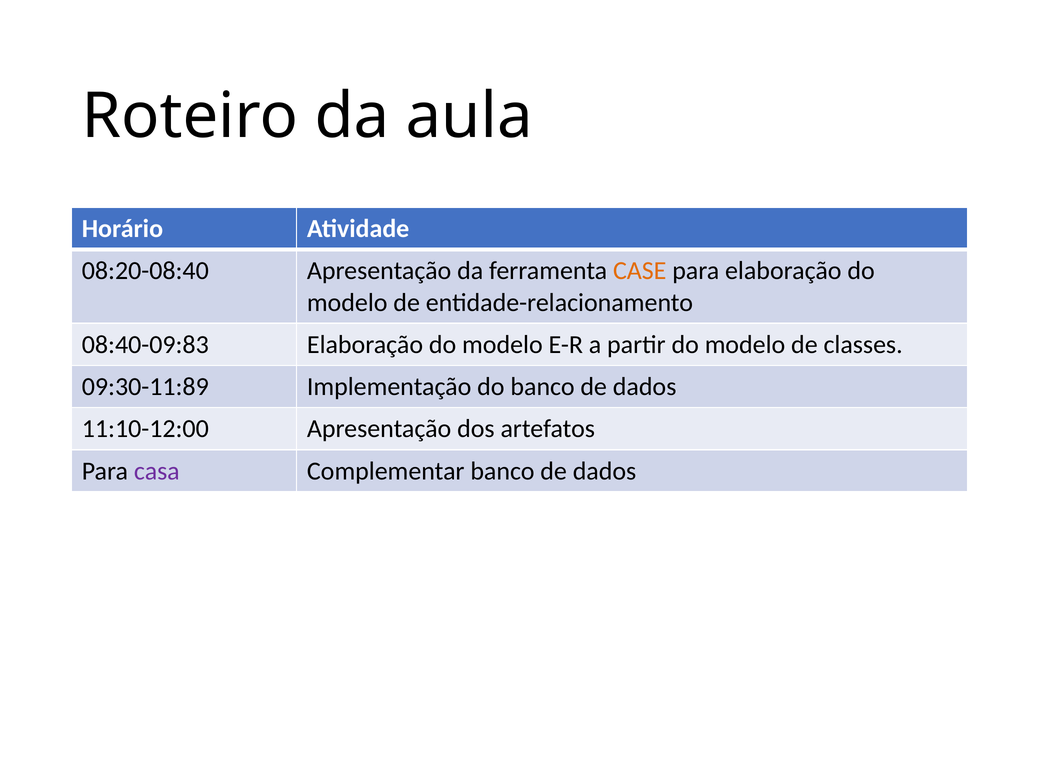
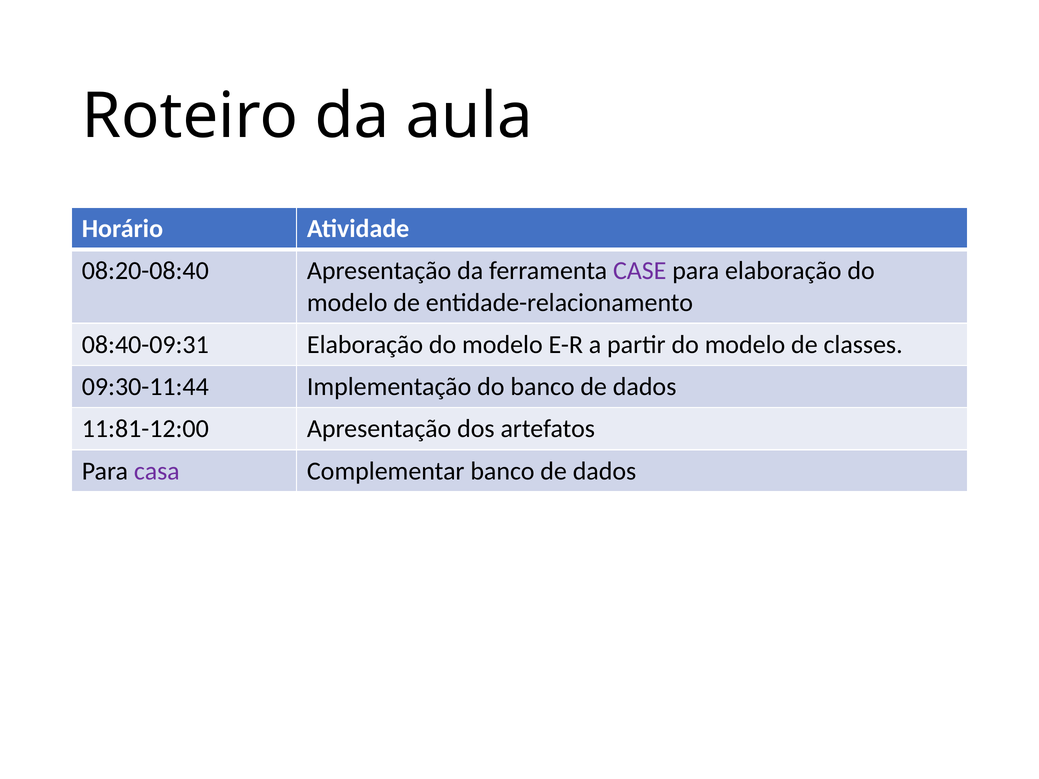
CASE colour: orange -> purple (640, 271)
08:40-09:83: 08:40-09:83 -> 08:40-09:31 (145, 345)
09:30-11:89: 09:30-11:89 -> 09:30-11:44 (145, 387)
11:10-12:00: 11:10-12:00 -> 11:81-12:00 (145, 429)
